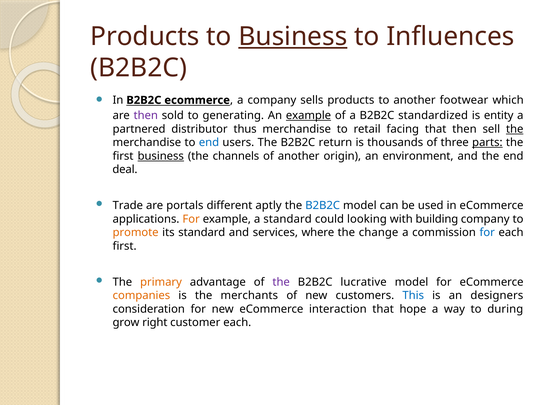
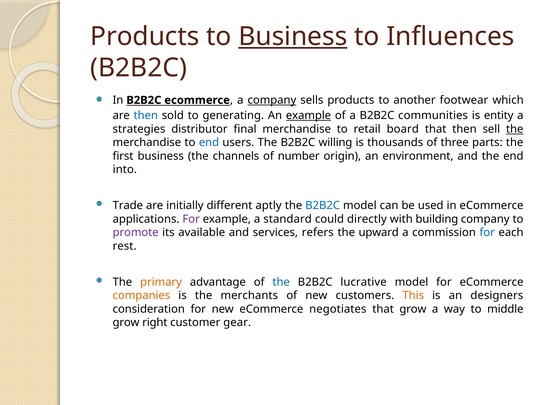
company underline: none -> present (272, 100)
then colour: purple -> blue (146, 116)
standardized: standardized -> communities (433, 116)
partnered: partnered -> strategies (139, 129)
thus: thus -> final (245, 129)
facing: facing -> board (403, 129)
return: return -> willing (335, 143)
parts underline: present -> none (487, 143)
business underline: present -> none (161, 156)
of another: another -> number (299, 156)
deal: deal -> into (125, 170)
portals: portals -> initially (185, 206)
For colour: orange -> purple (191, 219)
looking: looking -> directly (367, 219)
promote colour: orange -> purple (136, 233)
its standard: standard -> available (202, 233)
where: where -> refers (318, 233)
change: change -> upward (379, 233)
first: first -> rest (125, 247)
the colour: purple -> blue (281, 283)
This colour: blue -> orange (413, 296)
interaction: interaction -> negotiates (338, 310)
that hope: hope -> grow (413, 310)
during: during -> middle (505, 310)
customer each: each -> gear (237, 323)
